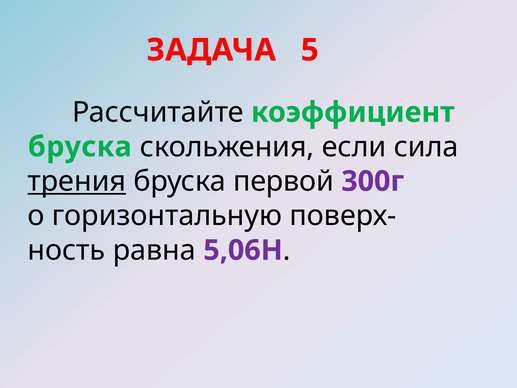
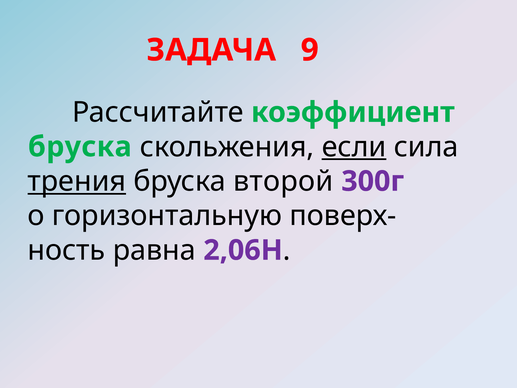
5: 5 -> 9 (310, 50)
если underline: none -> present (354, 147)
первой: первой -> второй (283, 181)
5,06Н: 5,06Н -> 2,06Н (243, 250)
